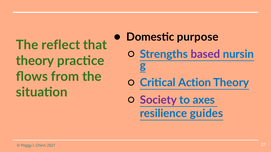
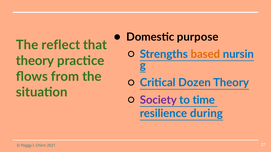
based colour: purple -> orange (205, 54)
Action: Action -> Dozen (195, 83)
axes: axes -> time (204, 100)
guides: guides -> during (206, 114)
